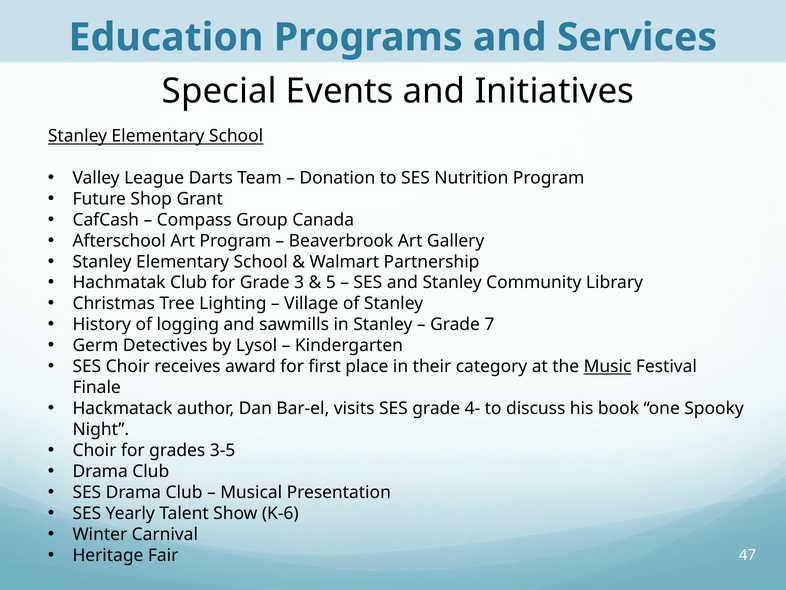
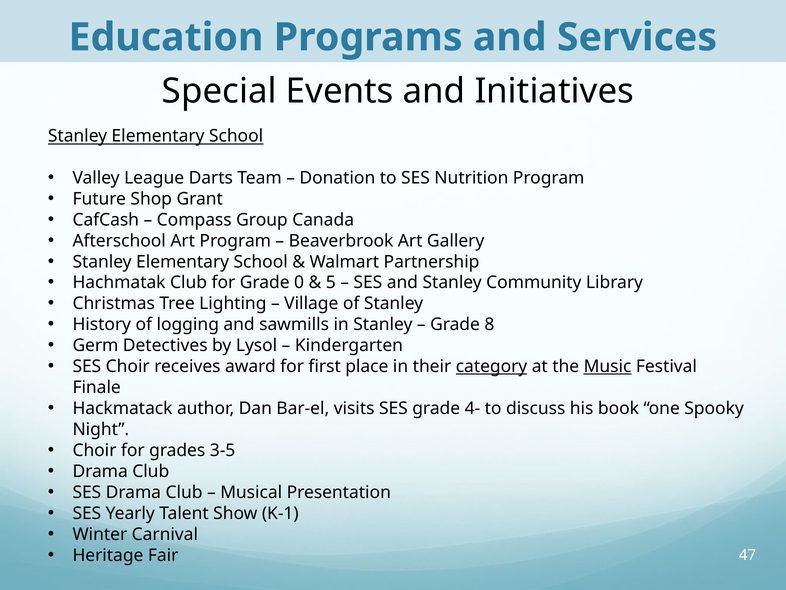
3: 3 -> 0 (299, 282)
7: 7 -> 8 (489, 324)
category underline: none -> present (492, 366)
K-6: K-6 -> K-1 (280, 513)
